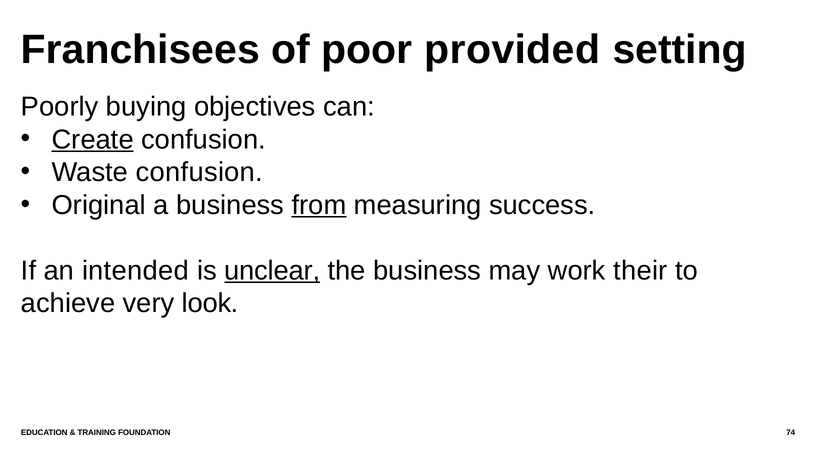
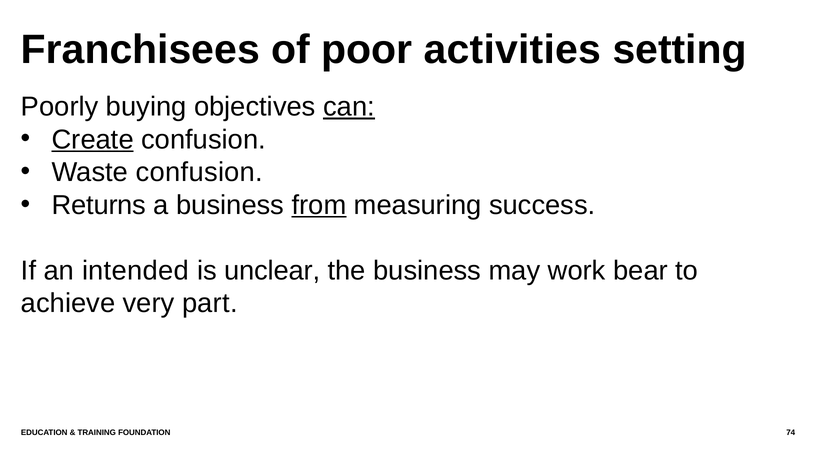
provided: provided -> activities (512, 50)
can underline: none -> present (349, 107)
Original: Original -> Returns (99, 205)
unclear underline: present -> none (272, 271)
their: their -> bear (641, 271)
look: look -> part (210, 304)
